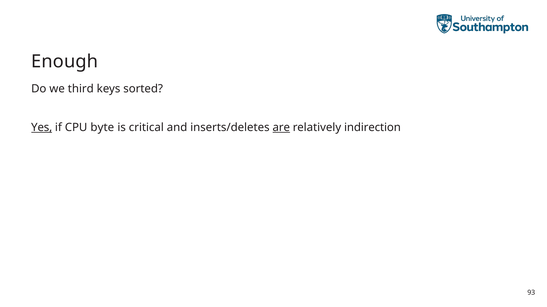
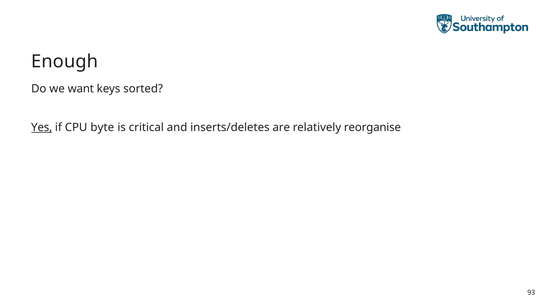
third: third -> want (81, 89)
are underline: present -> none (281, 128)
indirection: indirection -> reorganise (372, 128)
